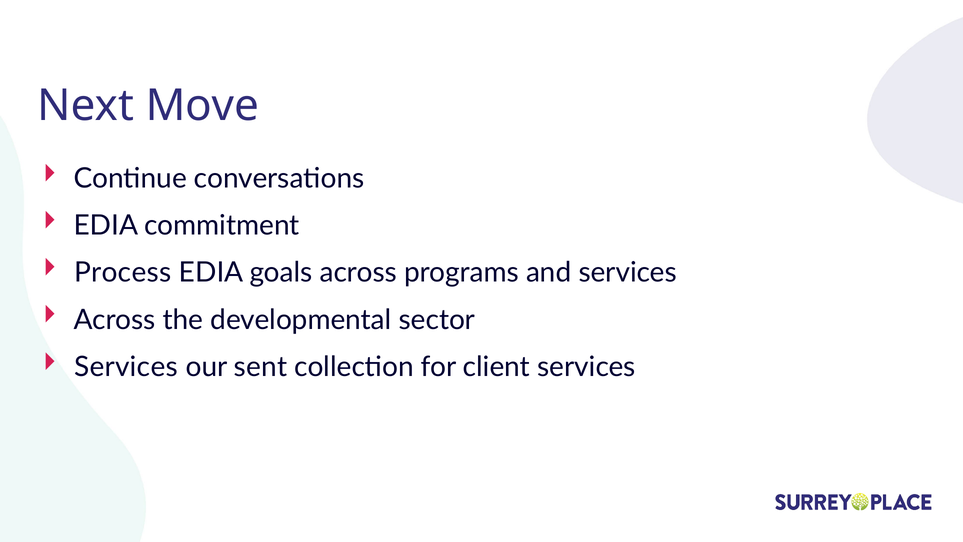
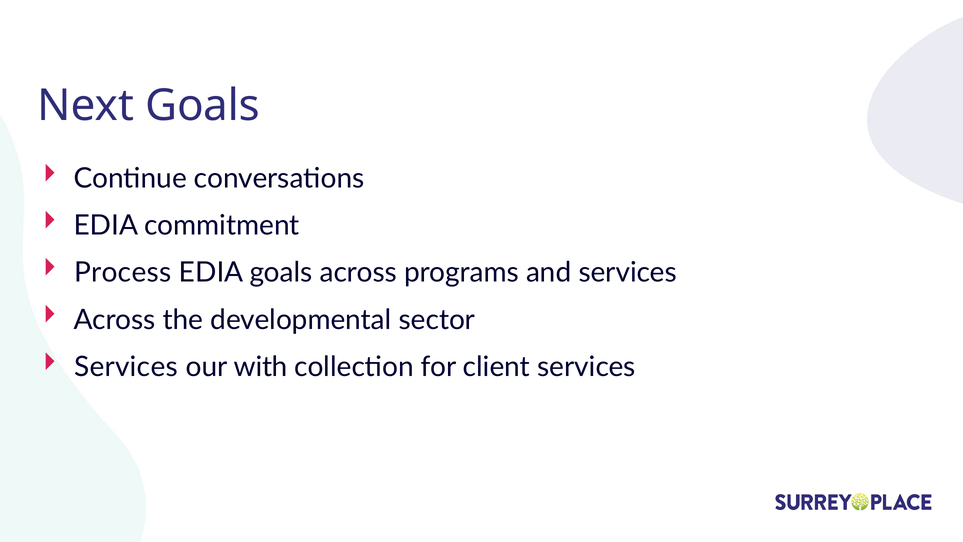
Next Move: Move -> Goals (203, 106)
sent: sent -> with (261, 367)
